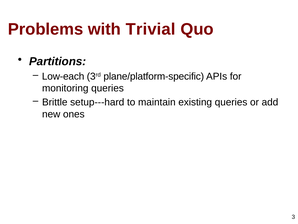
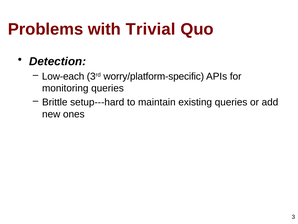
Partitions: Partitions -> Detection (58, 61)
plane/platform-specific: plane/platform-specific -> worry/platform-specific (154, 76)
